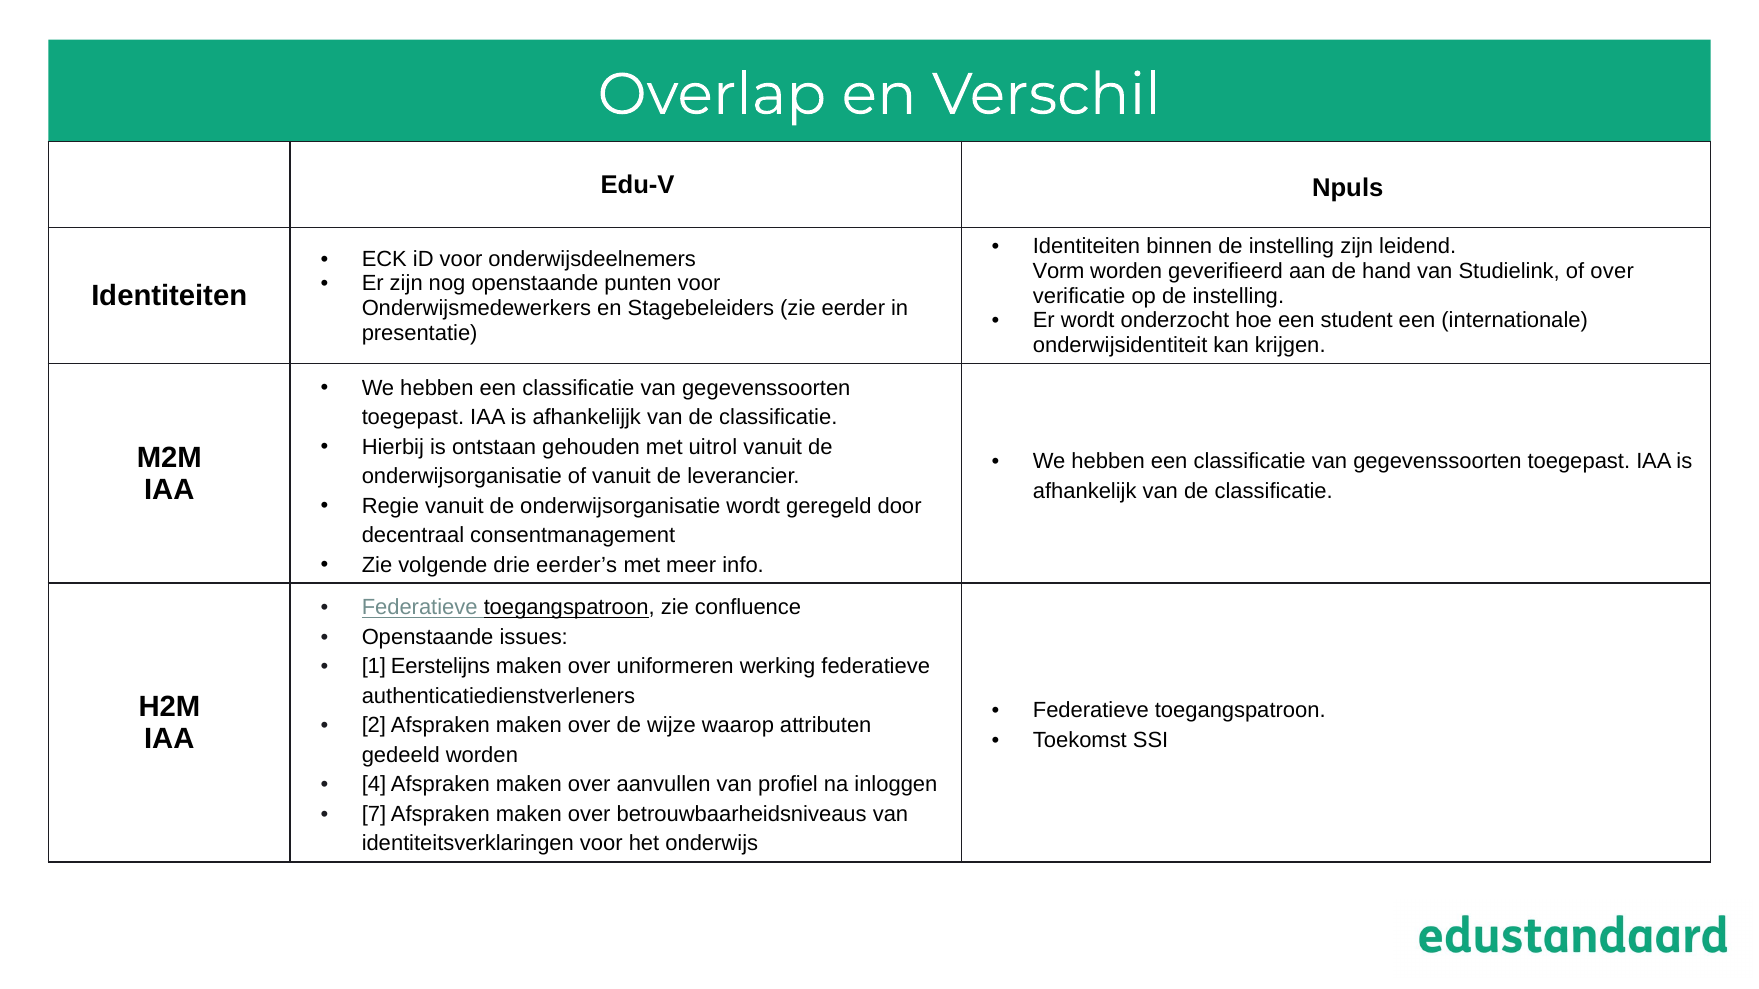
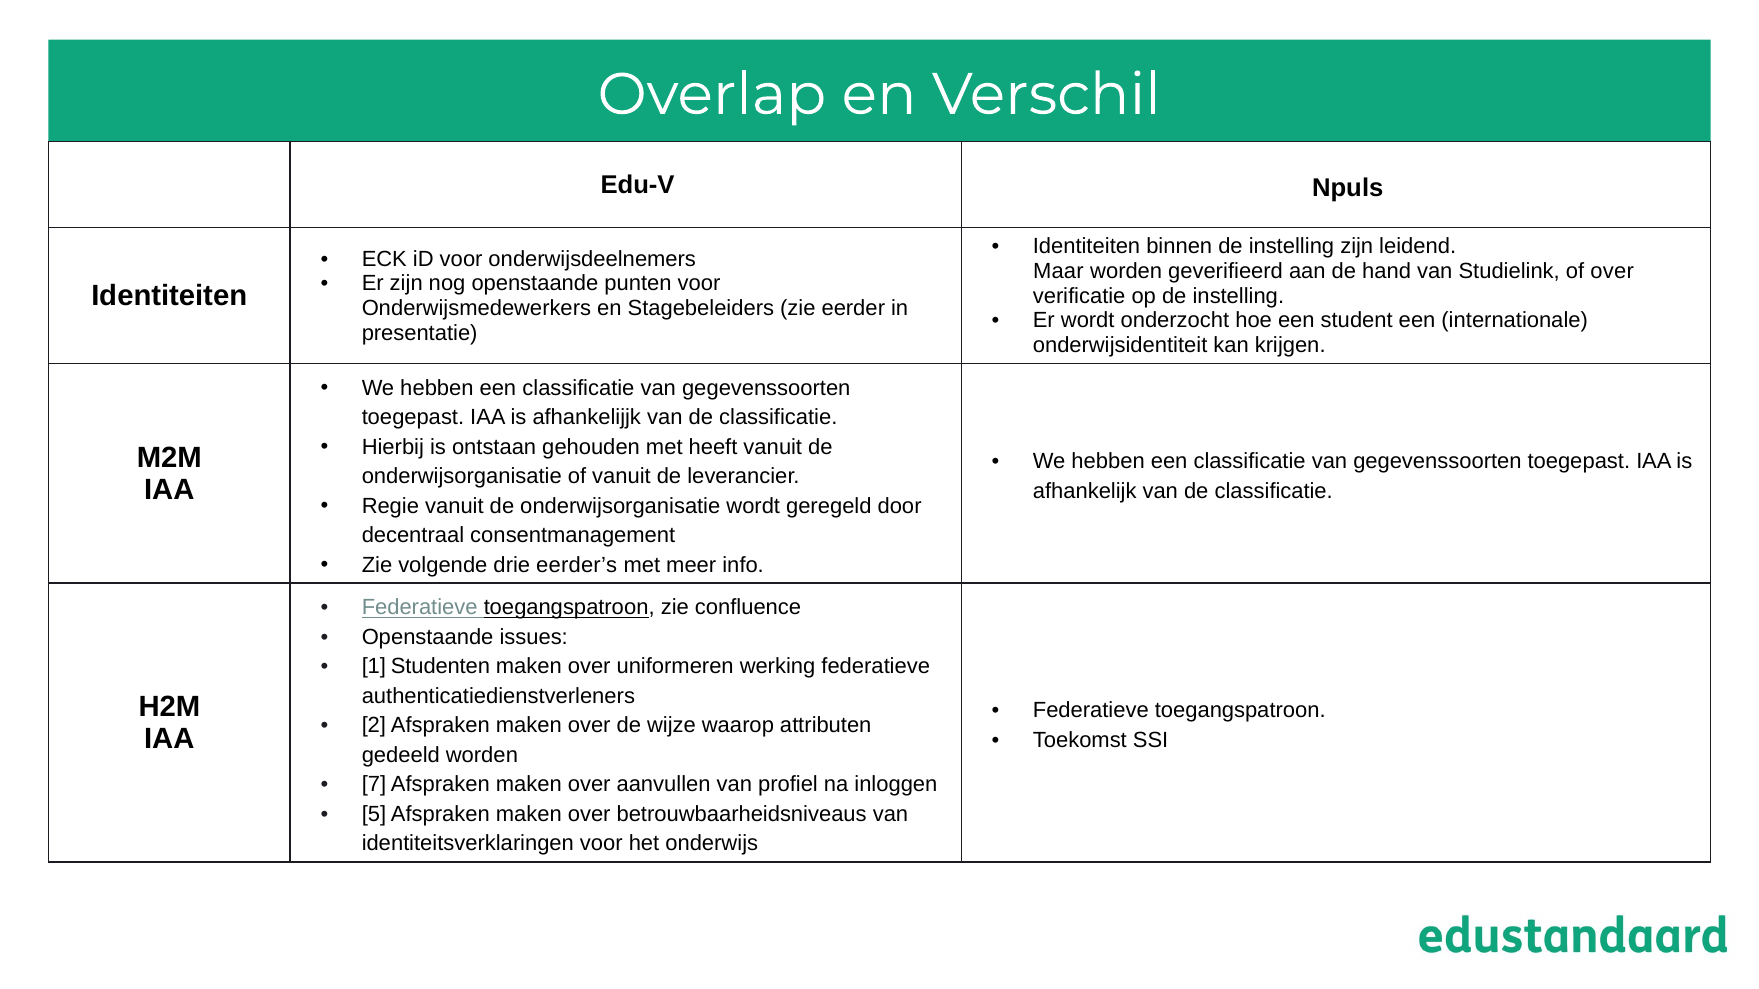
Vorm: Vorm -> Maar (1058, 271)
uitrol: uitrol -> heeft (713, 447)
Eerstelijns: Eerstelijns -> Studenten (440, 667)
4: 4 -> 7 (374, 785)
7: 7 -> 5 (374, 814)
